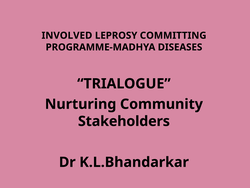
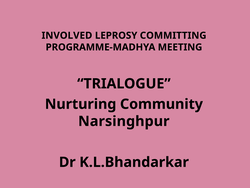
DISEASES: DISEASES -> MEETING (180, 47)
Stakeholders: Stakeholders -> Narsinghpur (124, 121)
